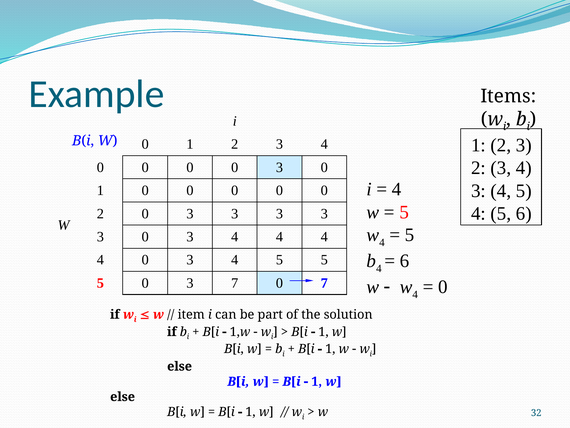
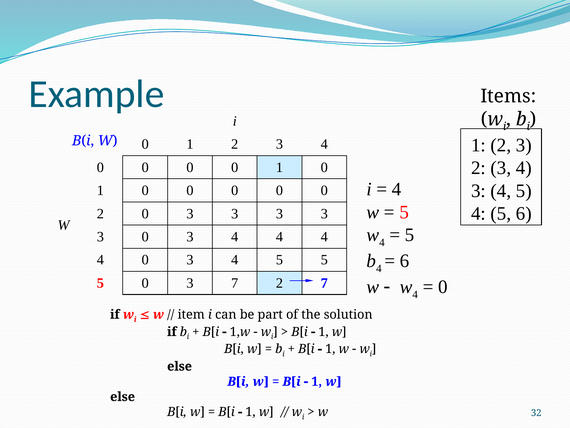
0 0 3: 3 -> 1 (279, 167)
7 0: 0 -> 2 (279, 283)
